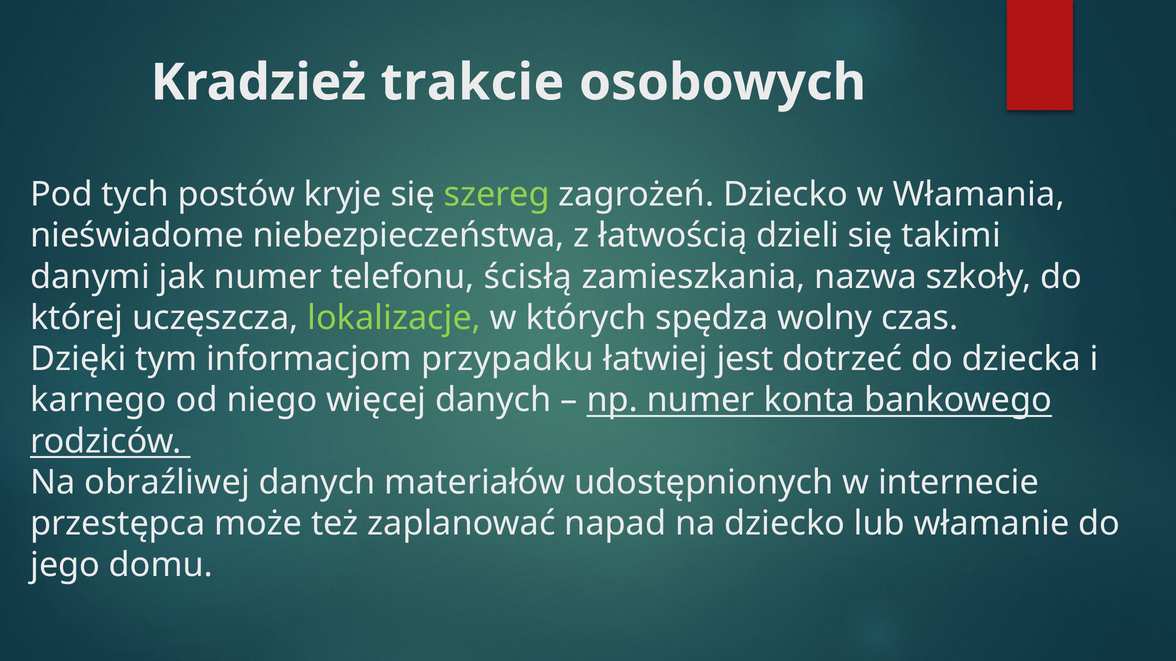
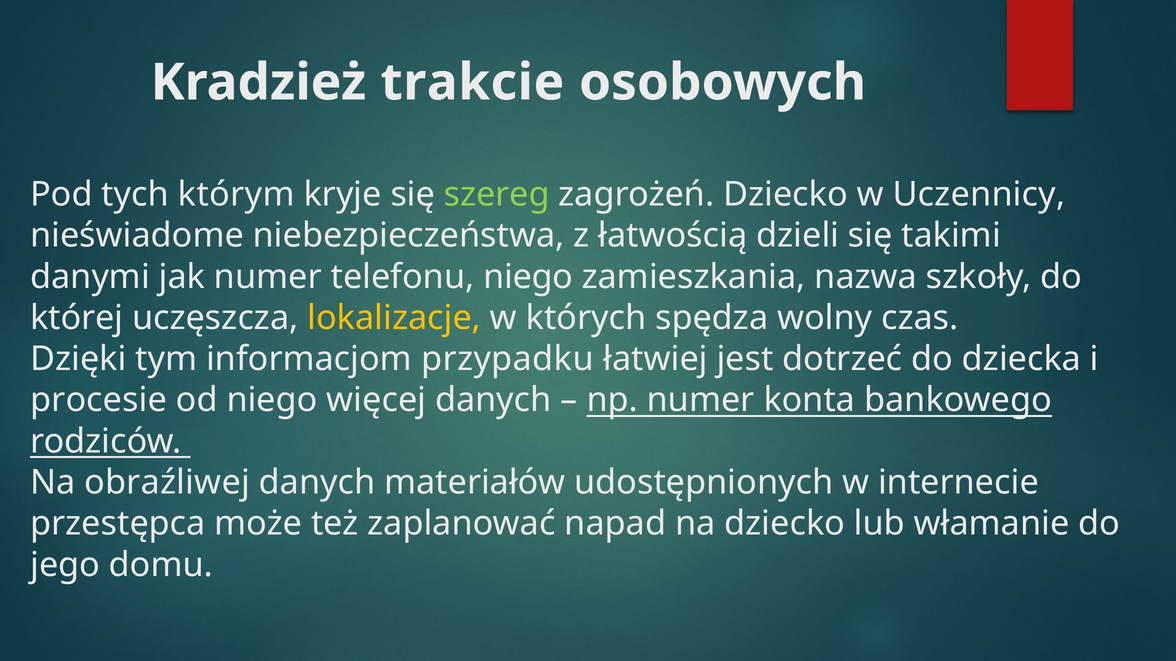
postów: postów -> którym (236, 195)
Włamania: Włamania -> Uczennicy (979, 195)
telefonu ścisłą: ścisłą -> niego (528, 277)
lokalizacje colour: light green -> yellow (394, 318)
karnego: karnego -> procesie (99, 400)
